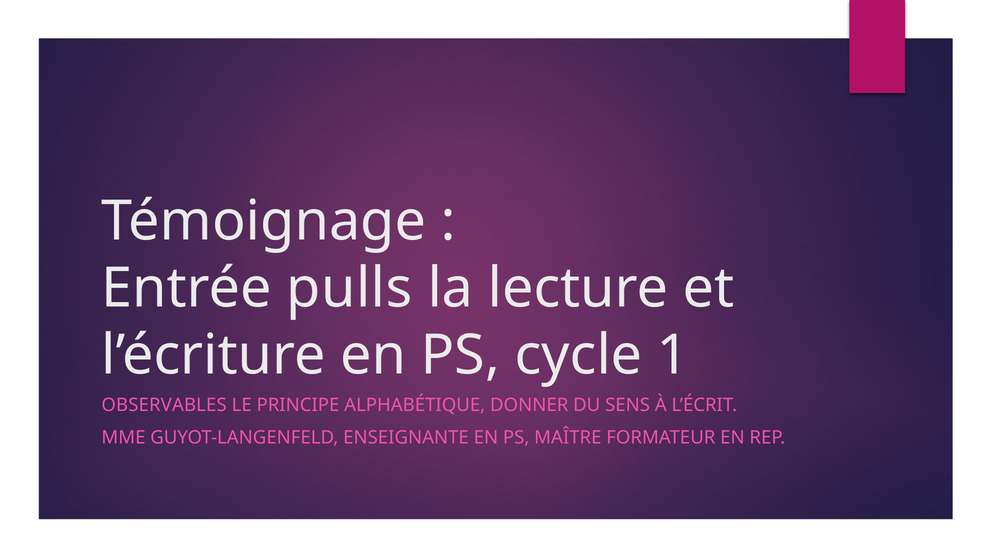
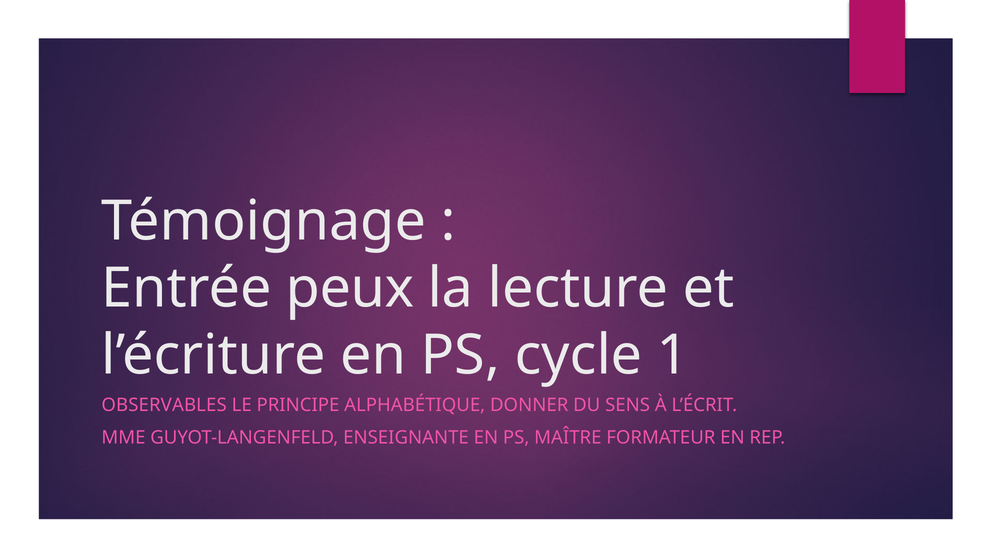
pulls: pulls -> peux (350, 288)
